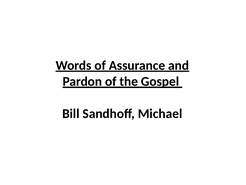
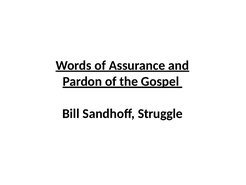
Michael: Michael -> Struggle (160, 113)
